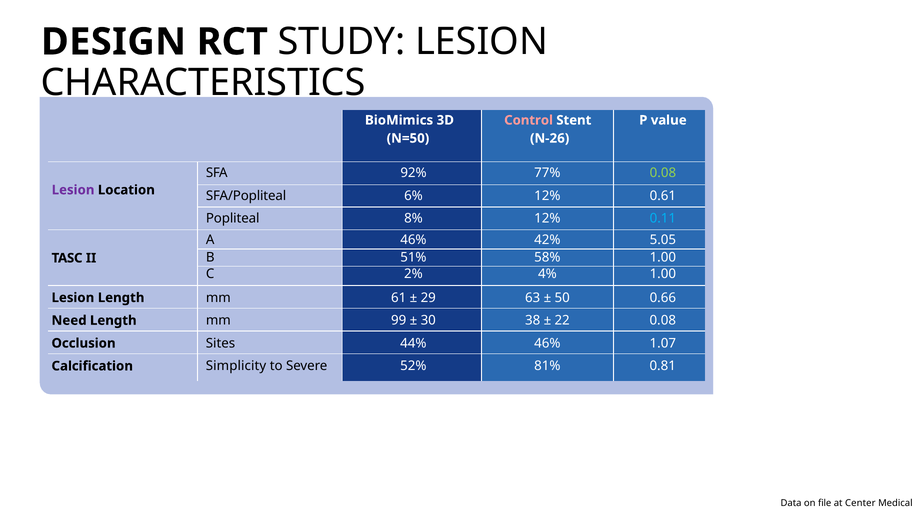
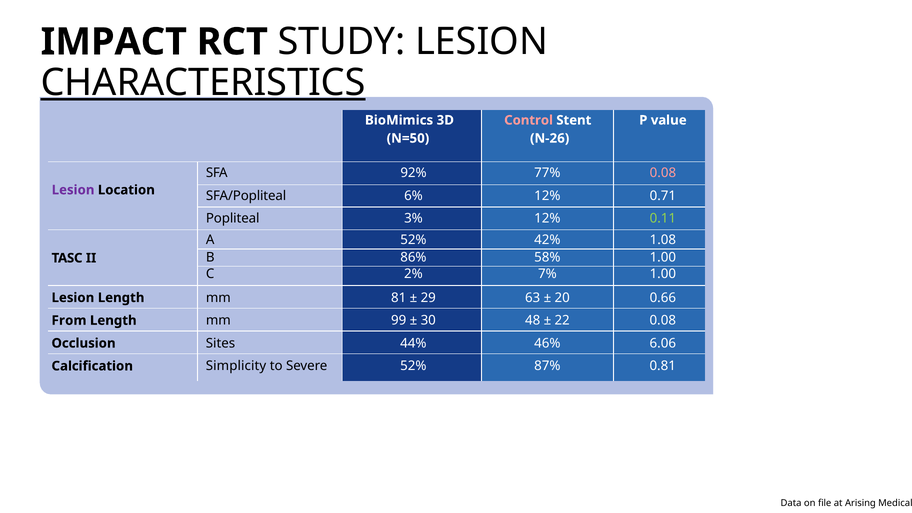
DESIGN: DESIGN -> IMPACT (114, 42)
CHARACTERISTICS underline: none -> present (203, 83)
0.08 colour: light green -> pink (663, 173)
0.61: 0.61 -> 0.71 (663, 196)
8%: 8% -> 3% (413, 219)
0.11 colour: light blue -> light green (663, 219)
A 46%: 46% -> 52% (413, 240)
5.05: 5.05 -> 1.08 (663, 240)
51%: 51% -> 86% (413, 257)
4%: 4% -> 7% (547, 274)
61: 61 -> 81 (399, 298)
50: 50 -> 20 (562, 298)
Need: Need -> From (69, 320)
38: 38 -> 48 (533, 320)
1.07: 1.07 -> 6.06 (663, 343)
81%: 81% -> 87% (547, 366)
Center: Center -> Arising (860, 503)
